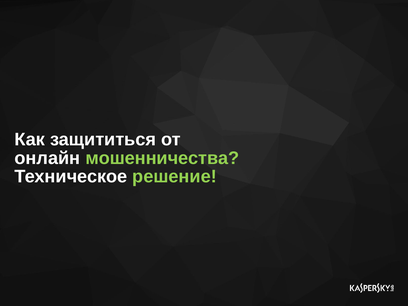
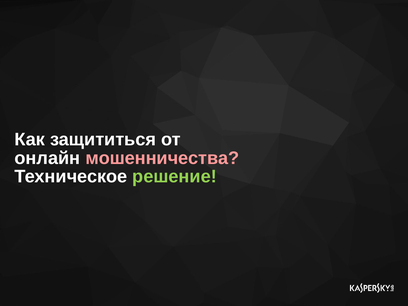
мошенничества colour: light green -> pink (162, 158)
